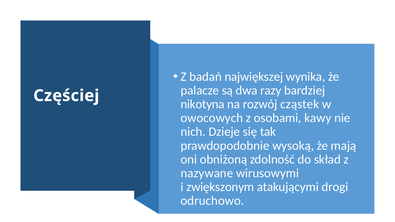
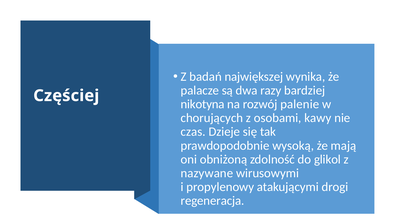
cząstek: cząstek -> palenie (300, 104)
owocowych: owocowych -> chorujących (212, 118)
nich: nich -> czas (193, 132)
skład: skład -> glikol (327, 159)
zwiększonym: zwiększonym -> propylenowy (220, 187)
odruchowo: odruchowo -> regeneracja (213, 201)
